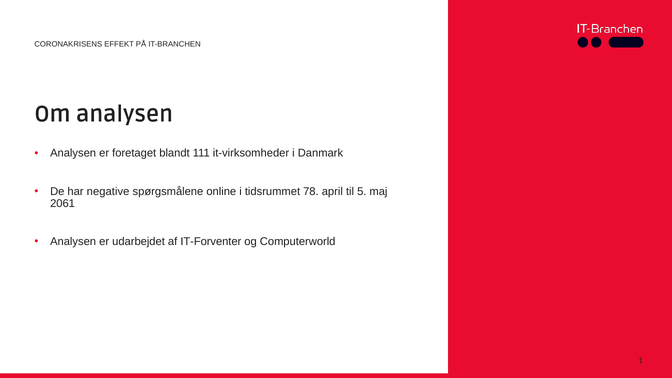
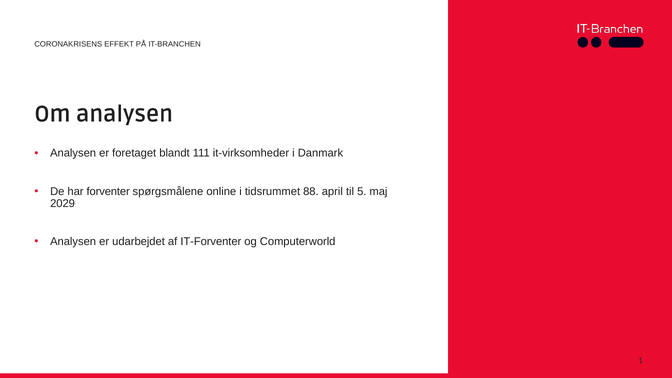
negative: negative -> forventer (108, 191)
78: 78 -> 88 (311, 191)
2061: 2061 -> 2029 (63, 204)
